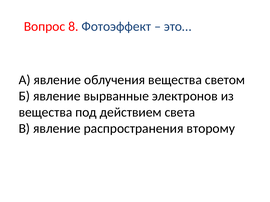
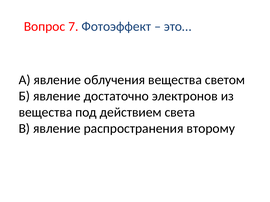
8: 8 -> 7 (73, 27)
вырванные: вырванные -> достаточно (116, 96)
